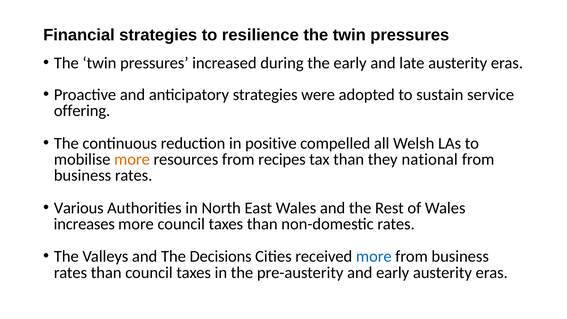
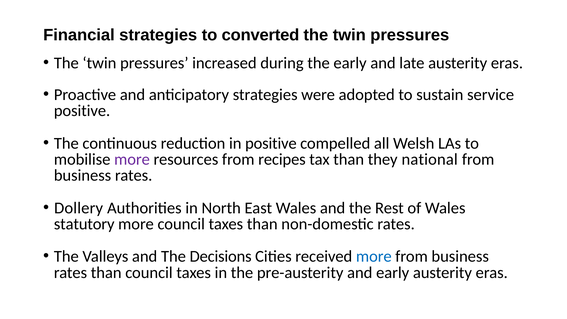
resilience: resilience -> converted (260, 35)
offering: offering -> positive (82, 111)
more colour: orange -> purple (132, 159)
Various: Various -> Dollery (79, 208)
increases: increases -> statutory (84, 224)
